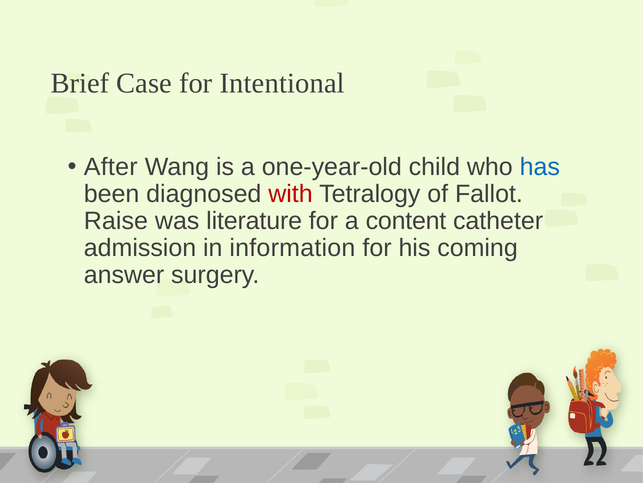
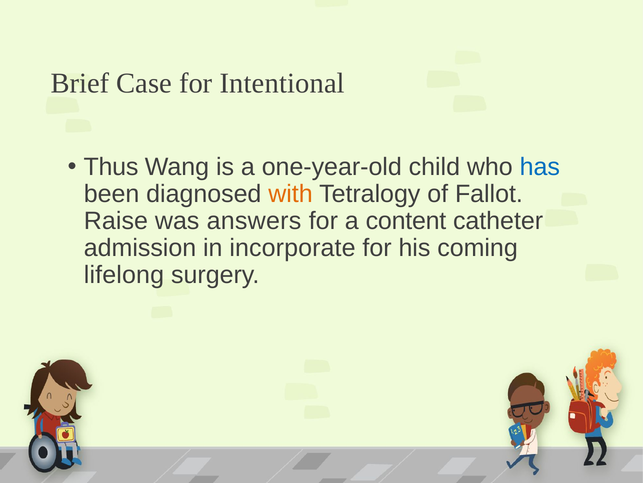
After: After -> Thus (111, 167)
with colour: red -> orange (290, 194)
literature: literature -> answers (254, 221)
information: information -> incorporate (292, 248)
answer: answer -> lifelong (124, 275)
